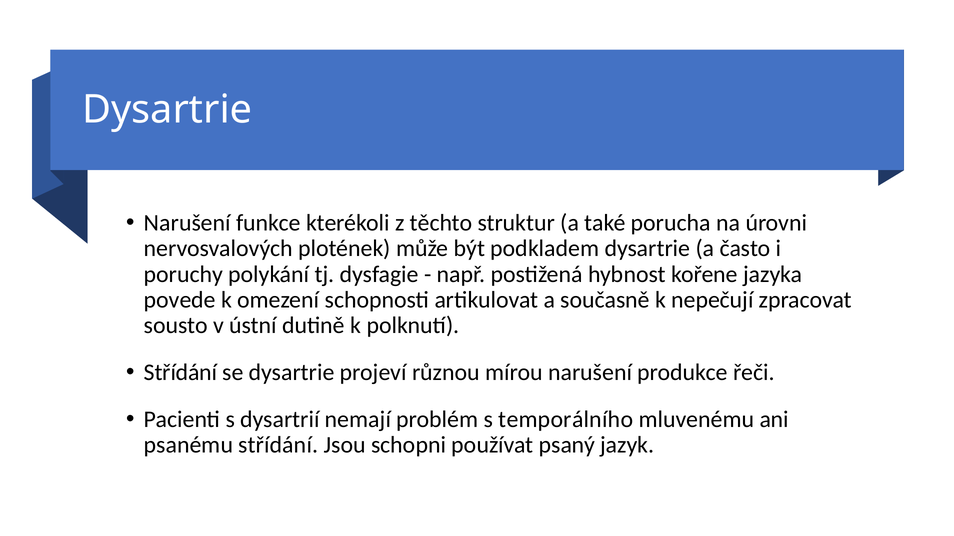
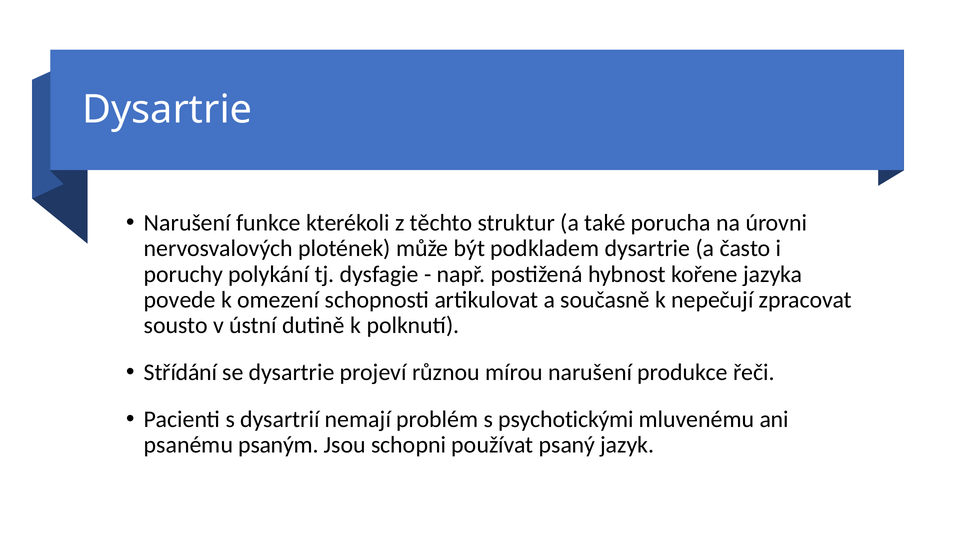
temporálního: temporálního -> psychotickými (566, 420)
psanému střídání: střídání -> psaným (278, 446)
